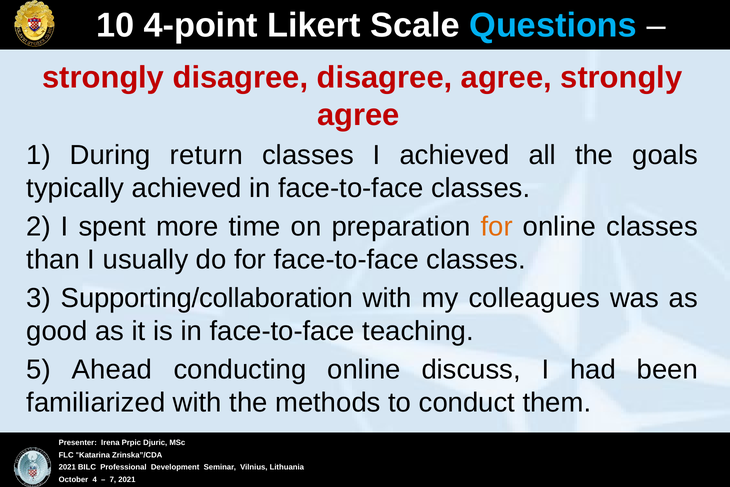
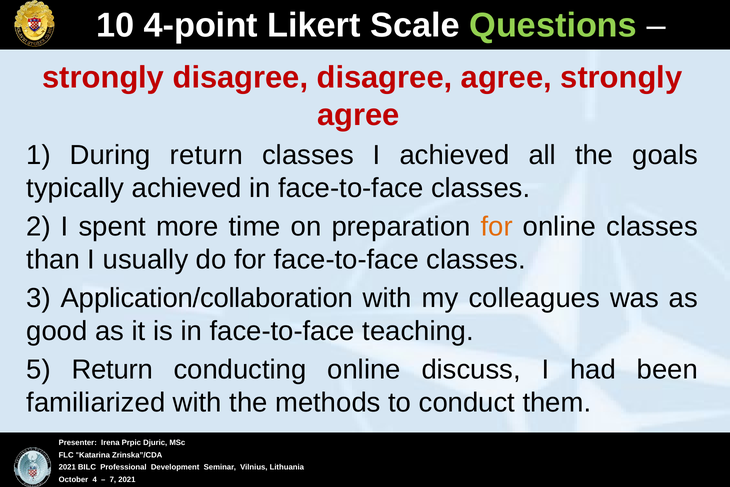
Questions colour: light blue -> light green (553, 26)
Supporting/collaboration: Supporting/collaboration -> Application/collaboration (207, 298)
5 Ahead: Ahead -> Return (112, 369)
